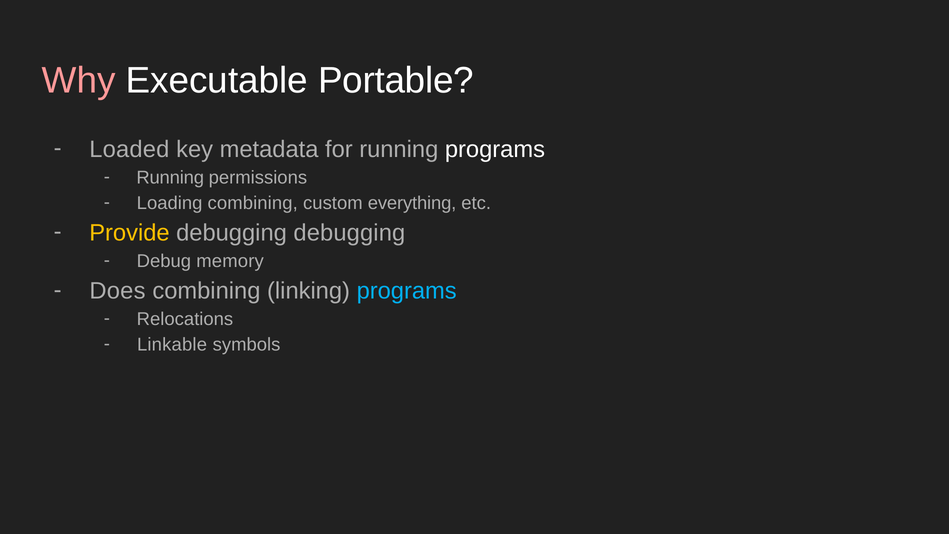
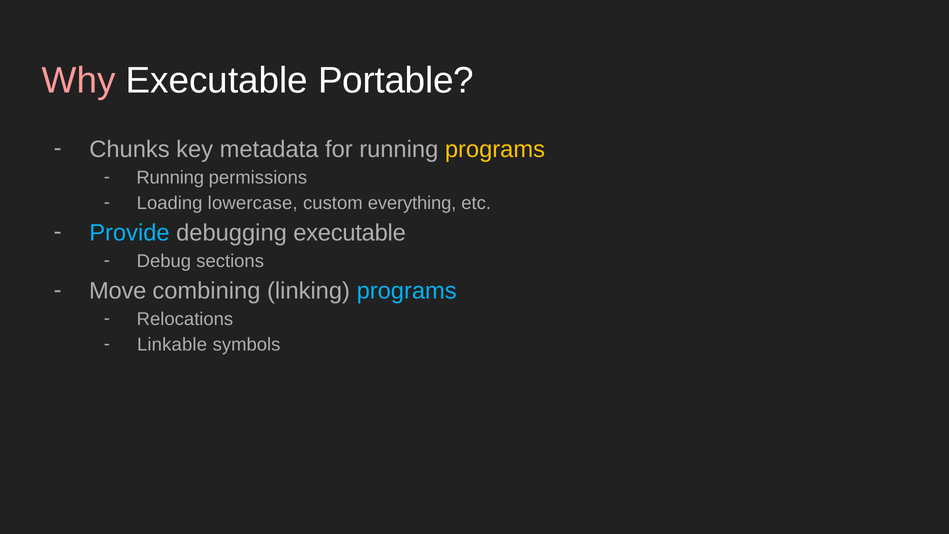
Loaded: Loaded -> Chunks (129, 149)
programs colour: white -> yellow (495, 149)
Loading combining: combining -> lowercase (253, 203)
Provide colour: yellow -> light blue (129, 233)
debugging debugging: debugging -> executable (350, 233)
memory: memory -> sections (230, 261)
Does: Does -> Move (118, 291)
